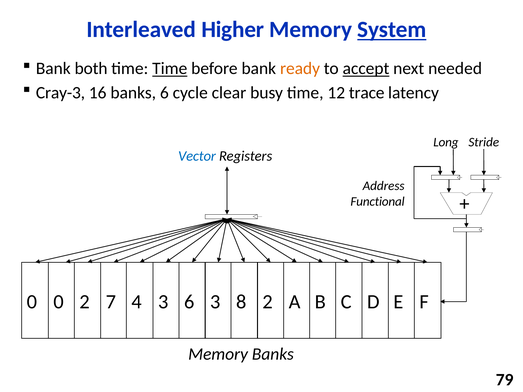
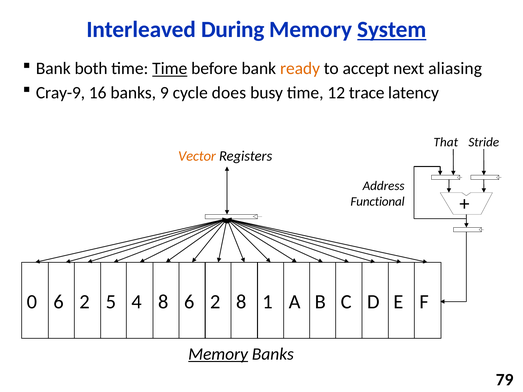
Higher: Higher -> During (233, 30)
accept underline: present -> none (366, 69)
needed: needed -> aliasing (455, 69)
Cray-3: Cray-3 -> Cray-9 (60, 93)
banks 6: 6 -> 9 (164, 93)
clear: clear -> does (229, 93)
Long: Long -> That (446, 142)
Vector colour: blue -> orange (197, 156)
0 0: 0 -> 6 (59, 302)
7: 7 -> 5 (111, 302)
4 3: 3 -> 8 (163, 302)
3: 3 -> 2 (215, 302)
8 2: 2 -> 1 (268, 302)
Memory underline: none -> present (218, 354)
